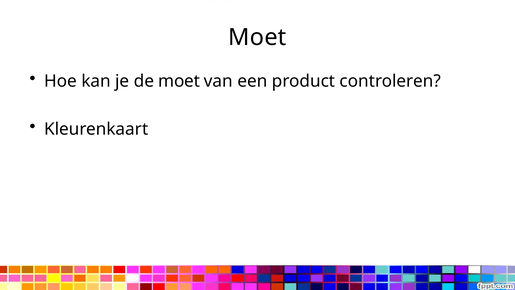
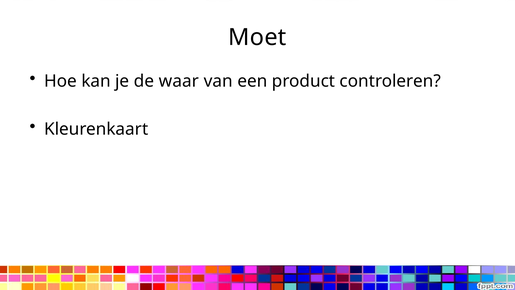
de moet: moet -> waar (179, 81)
